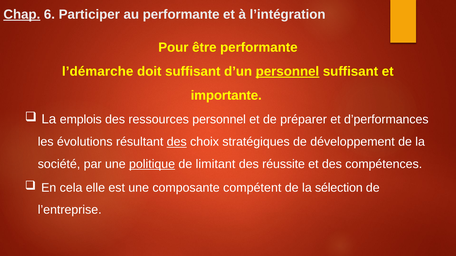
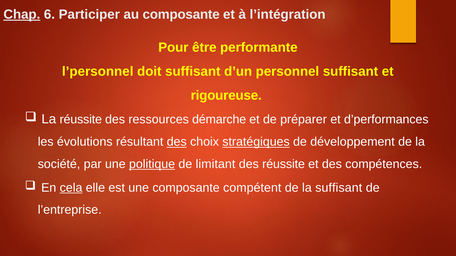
au performante: performante -> composante (181, 15)
l’démarche: l’démarche -> l’personnel (98, 72)
personnel underline: present -> none (287, 72)
importante: importante -> rigoureuse (226, 96)
La emplois: emplois -> réussite (81, 120)
ressources personnel: personnel -> démarche (219, 120)
stratégiques underline: none -> present (256, 142)
cela underline: none -> present (71, 188)
la sélection: sélection -> suffisant (339, 188)
